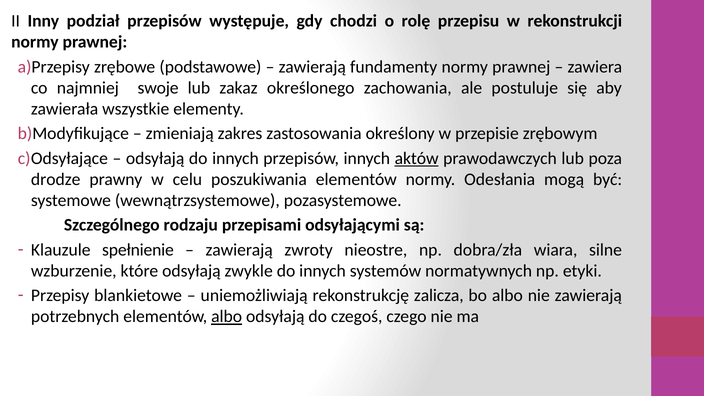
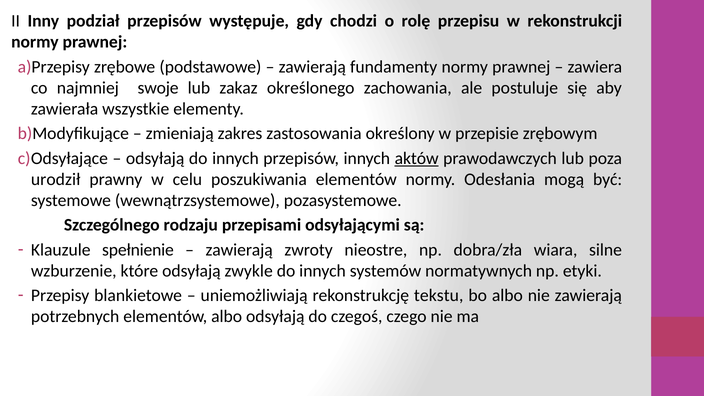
drodze: drodze -> urodził (56, 179)
zalicza: zalicza -> tekstu (439, 296)
albo underline: present -> none (227, 317)
